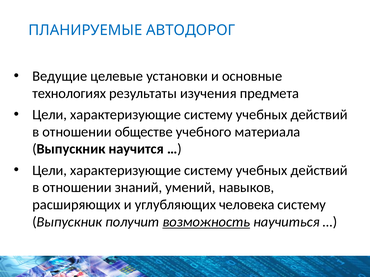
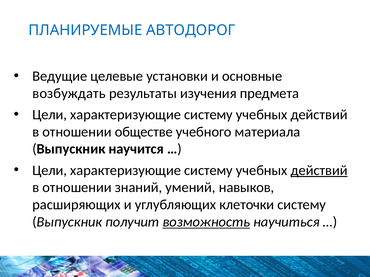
технологиях: технологиях -> возбуждать (69, 93)
действий underline: none -> present (319, 171)
человека: человека -> клеточки (247, 205)
